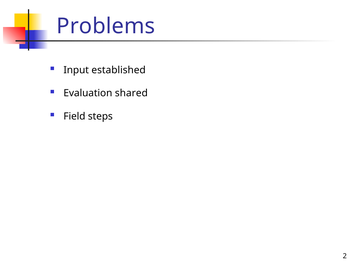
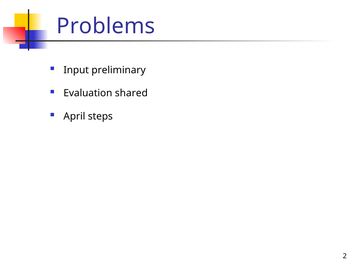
established: established -> preliminary (119, 70)
Field: Field -> April (74, 116)
